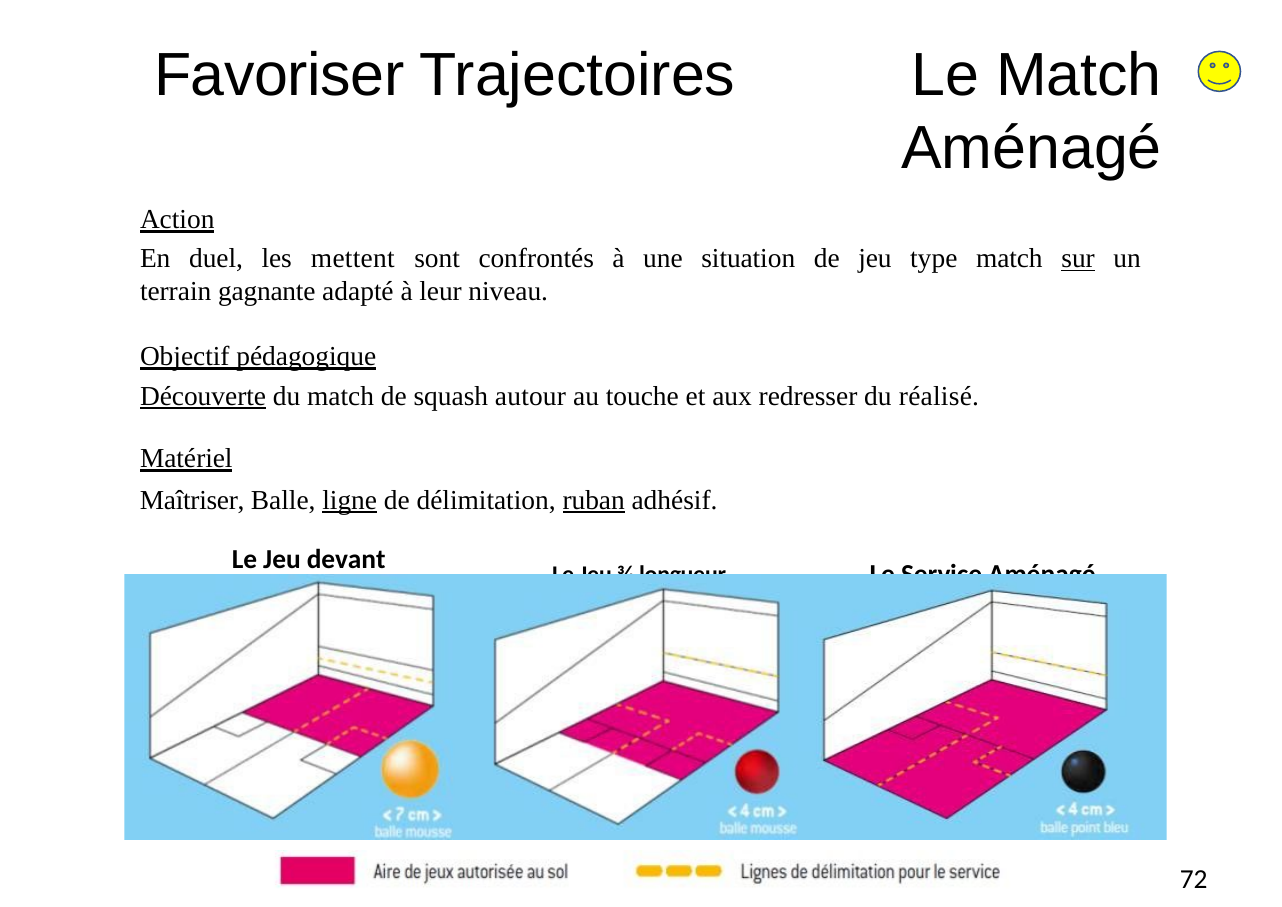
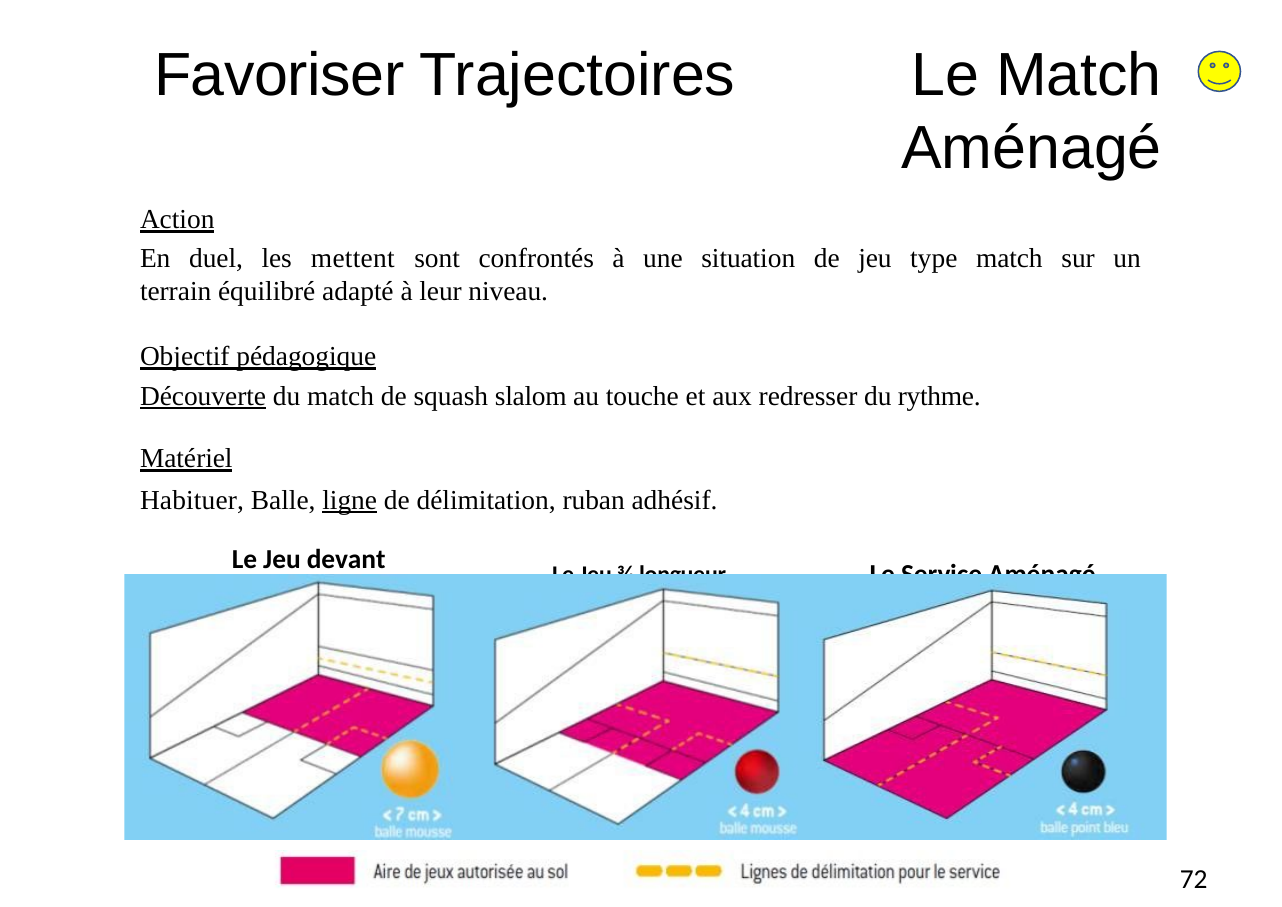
sur underline: present -> none (1078, 259)
gagnante: gagnante -> équilibré (267, 292)
autour: autour -> slalom (531, 396)
réalisé: réalisé -> rythme (939, 396)
Maîtriser: Maîtriser -> Habituer (192, 500)
ruban underline: present -> none (594, 500)
